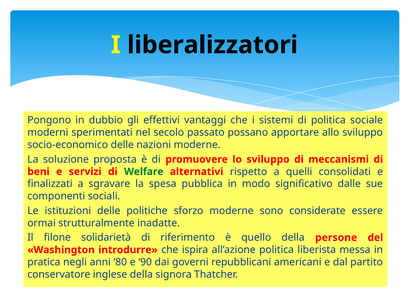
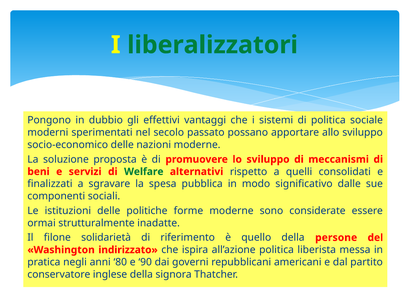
liberalizzatori colour: black -> green (212, 45)
sforzo: sforzo -> forme (188, 211)
introdurre: introdurre -> indirizzato (128, 250)
